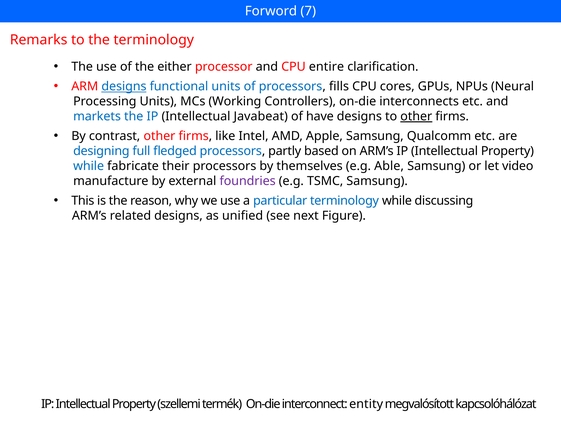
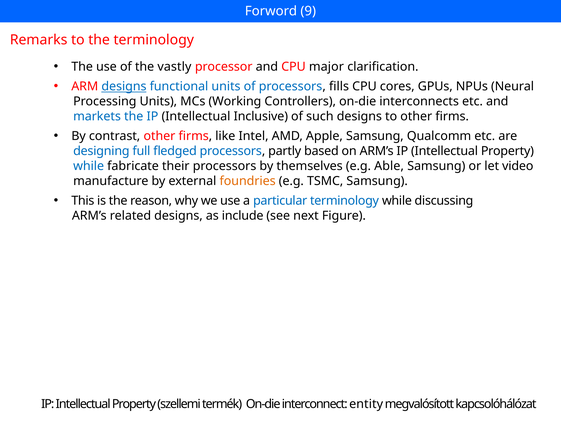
7: 7 -> 9 (308, 11)
either: either -> vastly (174, 67)
entire: entire -> major (326, 67)
Javabeat: Javabeat -> Inclusive (261, 116)
have: have -> such (320, 116)
other underline: present -> none (416, 116)
foundries colour: purple -> orange (248, 181)
unified: unified -> include (243, 215)
